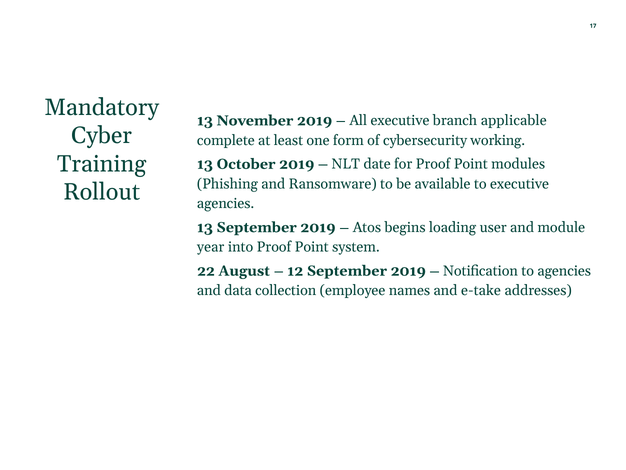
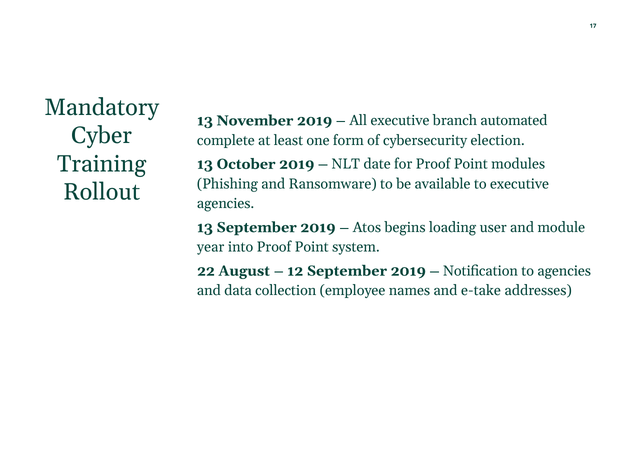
applicable: applicable -> automated (514, 120)
working: working -> election (498, 140)
